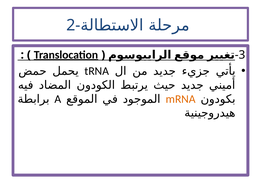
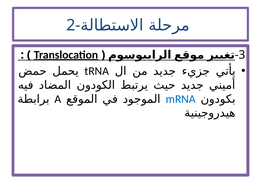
mRNA colour: orange -> blue (181, 99)
